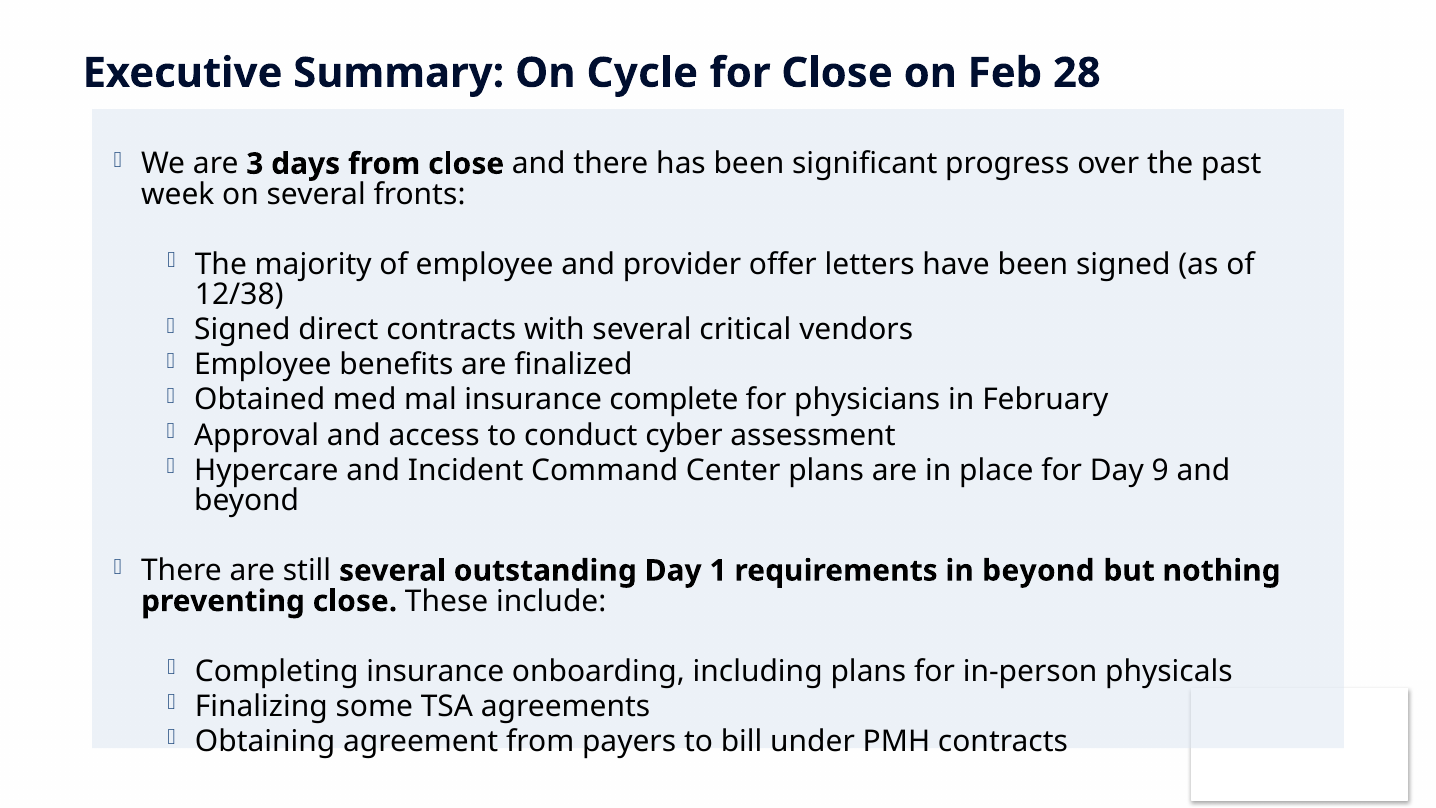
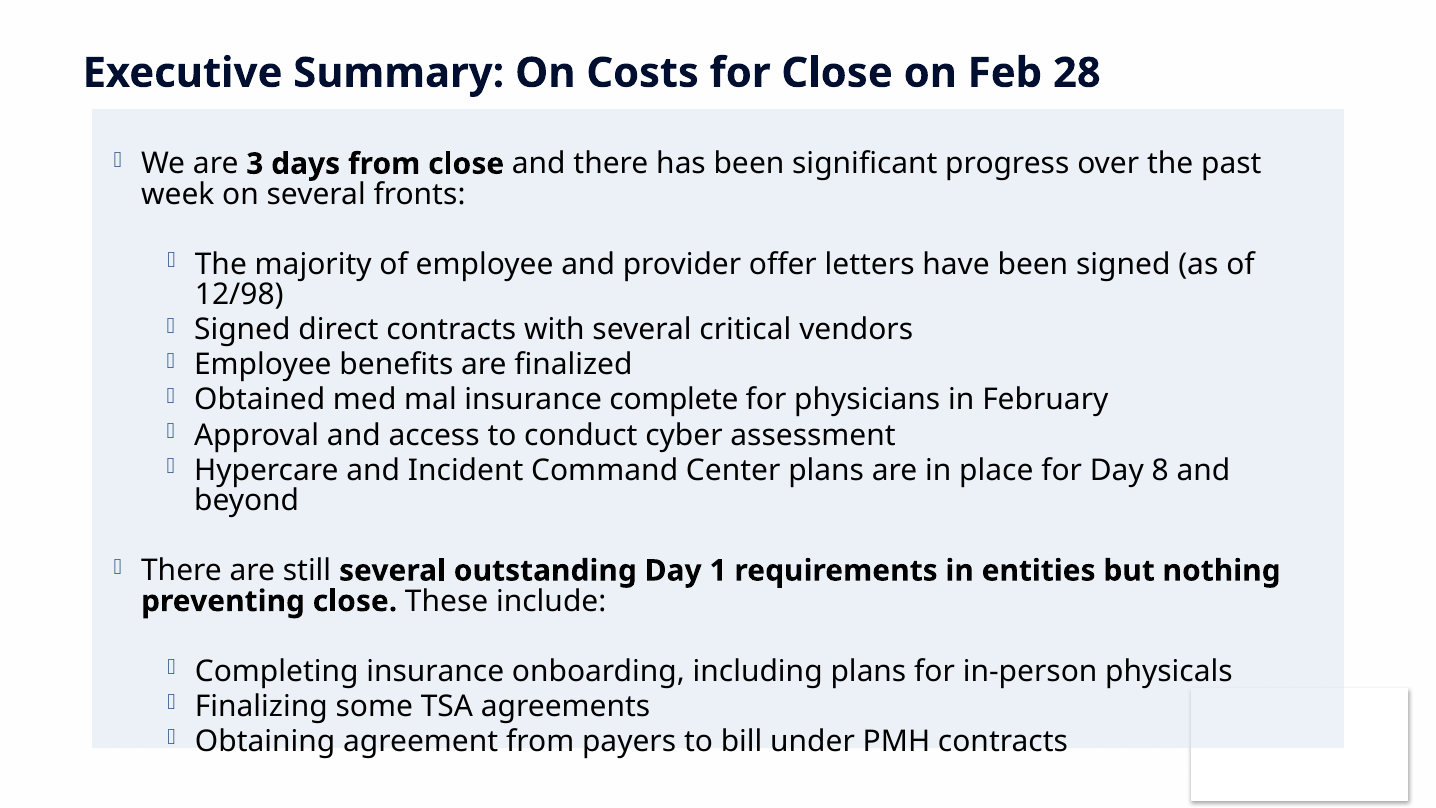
Cycle: Cycle -> Costs (643, 73)
12/38: 12/38 -> 12/98 (239, 295)
9: 9 -> 8 (1160, 470)
in beyond: beyond -> entities (1039, 571)
